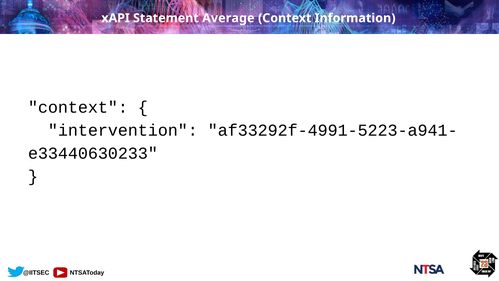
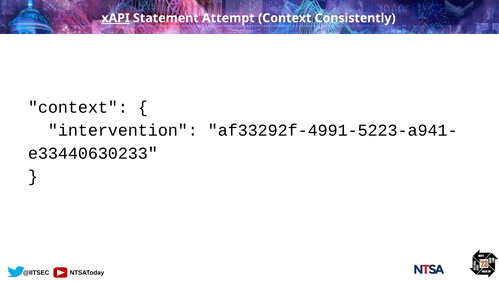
xAPI underline: none -> present (116, 18)
Average: Average -> Attempt (228, 18)
Information: Information -> Consistently (355, 18)
